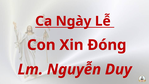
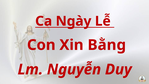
Đóng: Đóng -> Bằng (107, 45)
